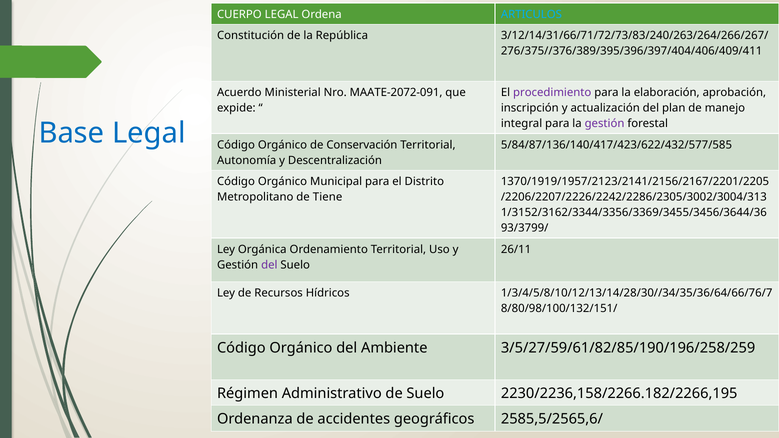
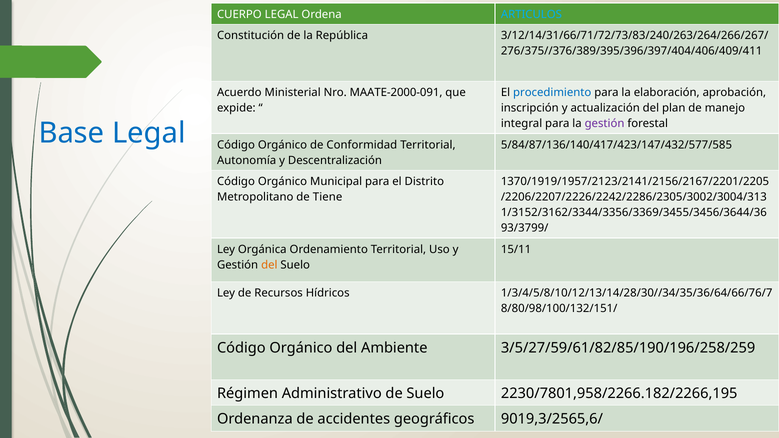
MAATE-2072-091: MAATE-2072-091 -> MAATE-2000-091 (396, 93)
procedimiento colour: purple -> blue (552, 93)
Conservación: Conservación -> Conformidad (362, 145)
5/84/87/136/140/417/423/622/432/577/585: 5/84/87/136/140/417/423/622/432/577/585 -> 5/84/87/136/140/417/423/147/432/577/585 (616, 145)
26/11: 26/11 -> 15/11 (516, 249)
del colour: purple -> orange (269, 265)
2230/2236,158/2266.182/2266,195: 2230/2236,158/2266.182/2266,195 -> 2230/7801,958/2266.182/2266,195 (619, 393)
2585,5/2565,6/: 2585,5/2565,6/ -> 9019,3/2565,6/ (552, 419)
